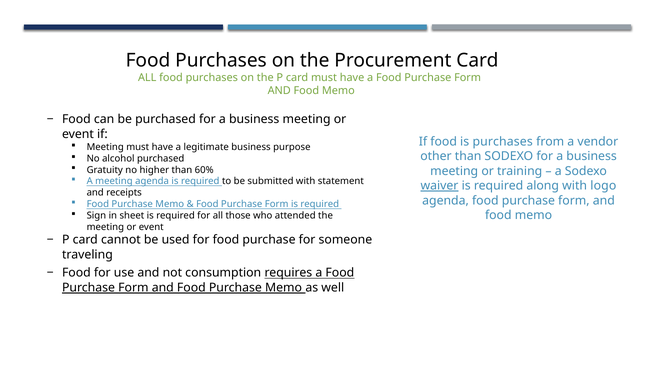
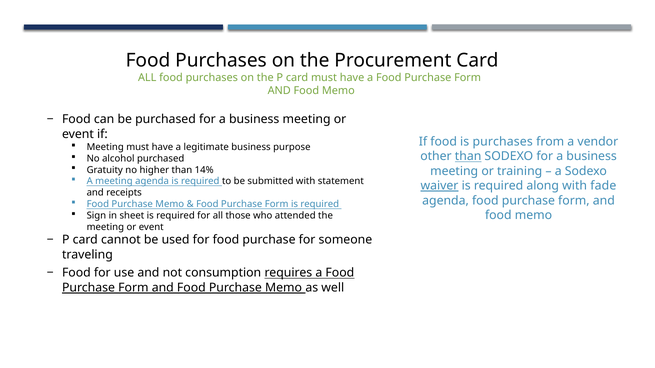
than underline: none -> present (468, 157)
60%: 60% -> 14% (204, 170)
logo: logo -> fade (603, 186)
